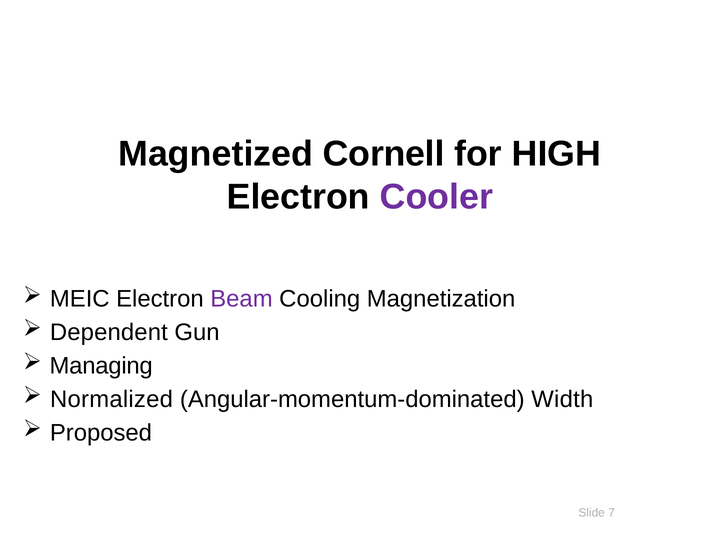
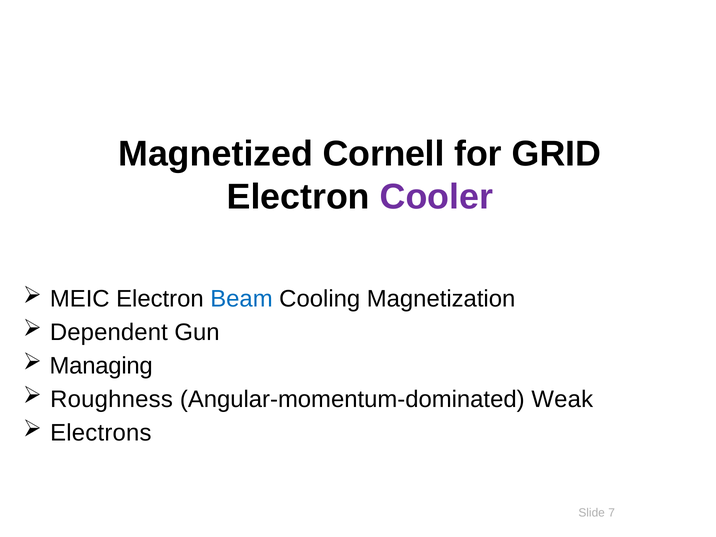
HIGH: HIGH -> GRID (556, 154)
Beam colour: purple -> blue (241, 299)
Normalized: Normalized -> Roughness (112, 399)
Width: Width -> Weak (562, 399)
Proposed: Proposed -> Electrons (101, 433)
